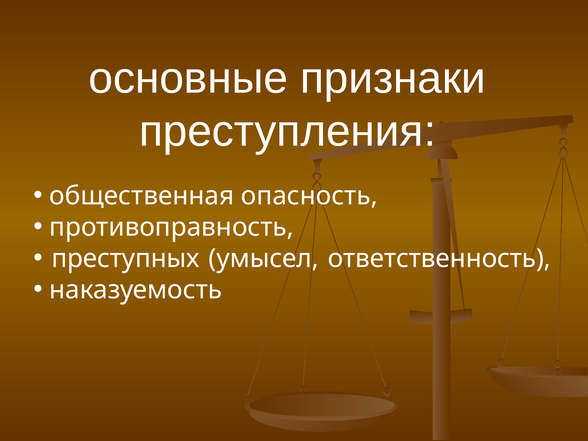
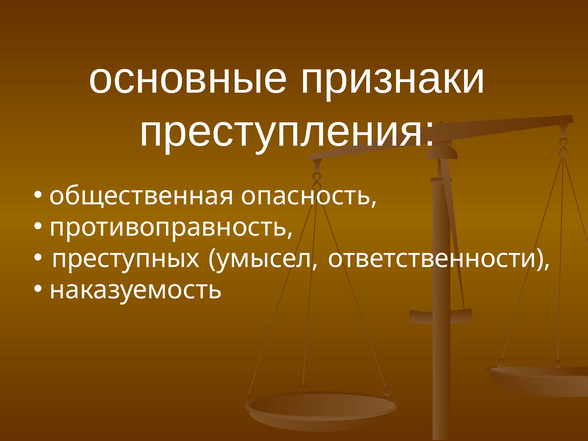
ответственность: ответственность -> ответственности (439, 259)
